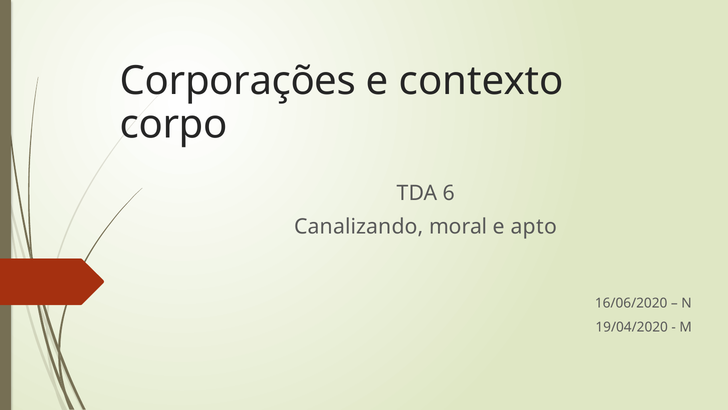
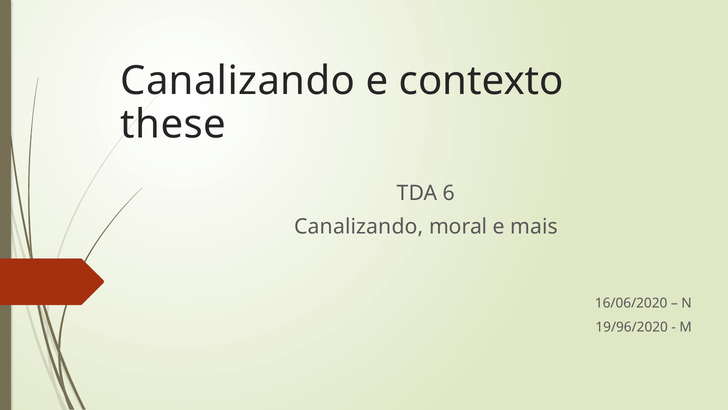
Corporações: Corporações -> Canalizando (238, 81)
corpo: corpo -> these (173, 124)
apto: apto -> mais (534, 226)
19/04/2020: 19/04/2020 -> 19/96/2020 (632, 327)
